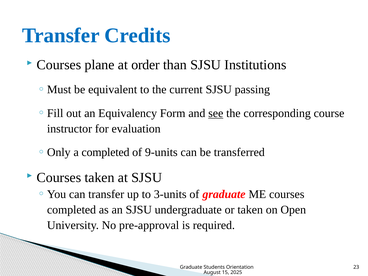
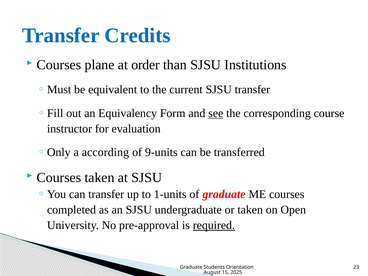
SJSU passing: passing -> transfer (252, 90)
a completed: completed -> according (105, 152)
3-units: 3-units -> 1-units (170, 194)
required underline: none -> present (214, 225)
